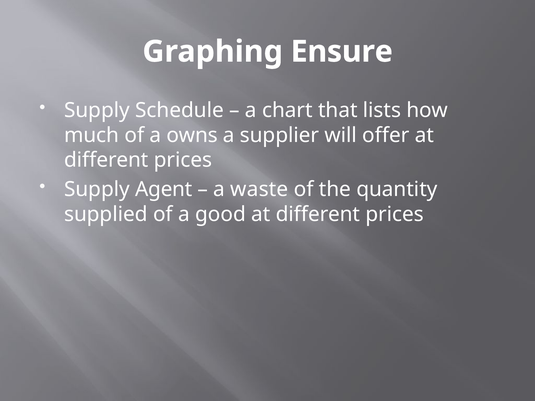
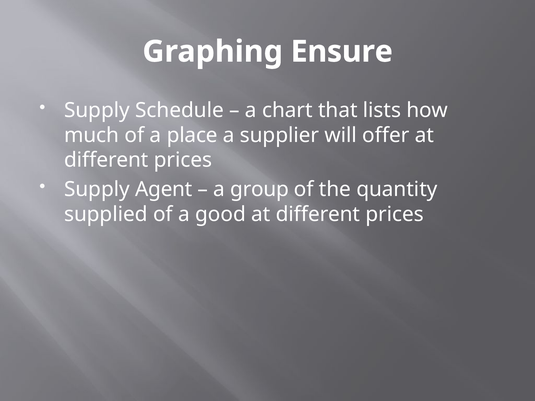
owns: owns -> place (192, 135)
waste: waste -> group (259, 189)
